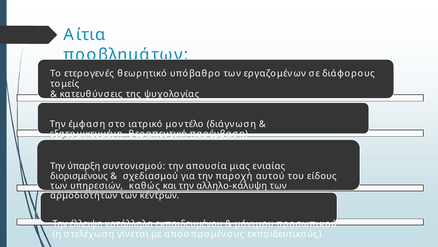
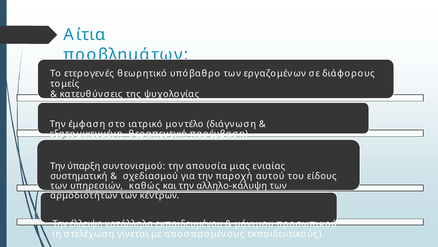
διορισμένους: διορισμένους -> συστηματική (79, 176)
